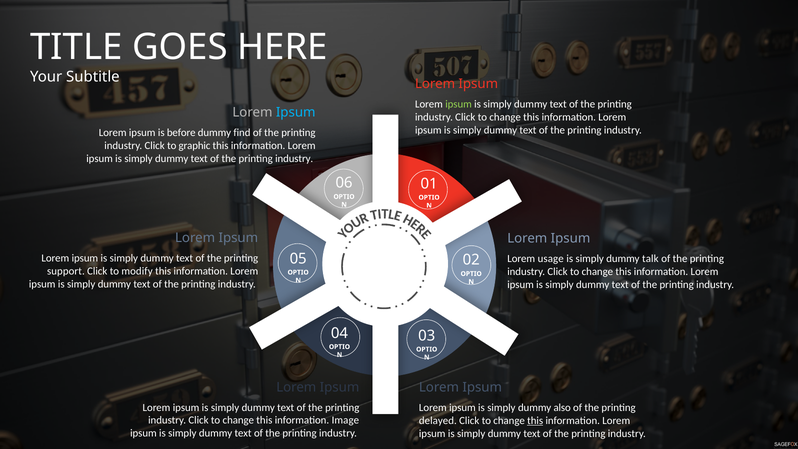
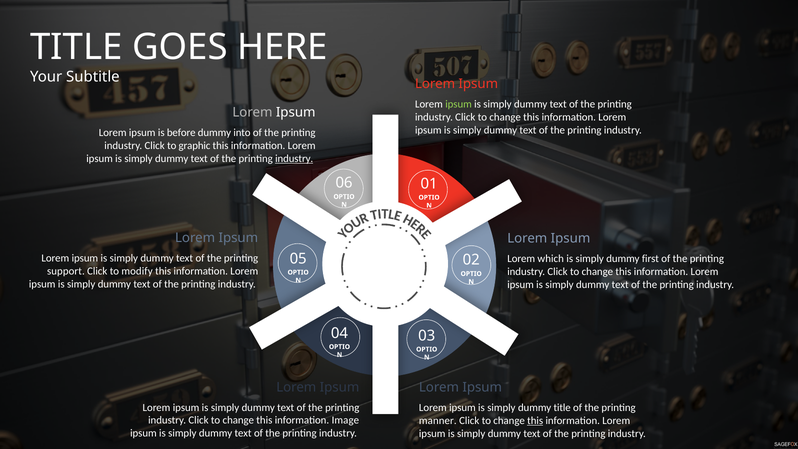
Ipsum colour: light blue -> white (296, 112)
find: find -> into (242, 133)
industry underline: none -> present (294, 159)
usage: usage -> which (551, 258)
talk: talk -> first (650, 258)
dummy also: also -> title (562, 407)
delayed: delayed -> manner (438, 420)
